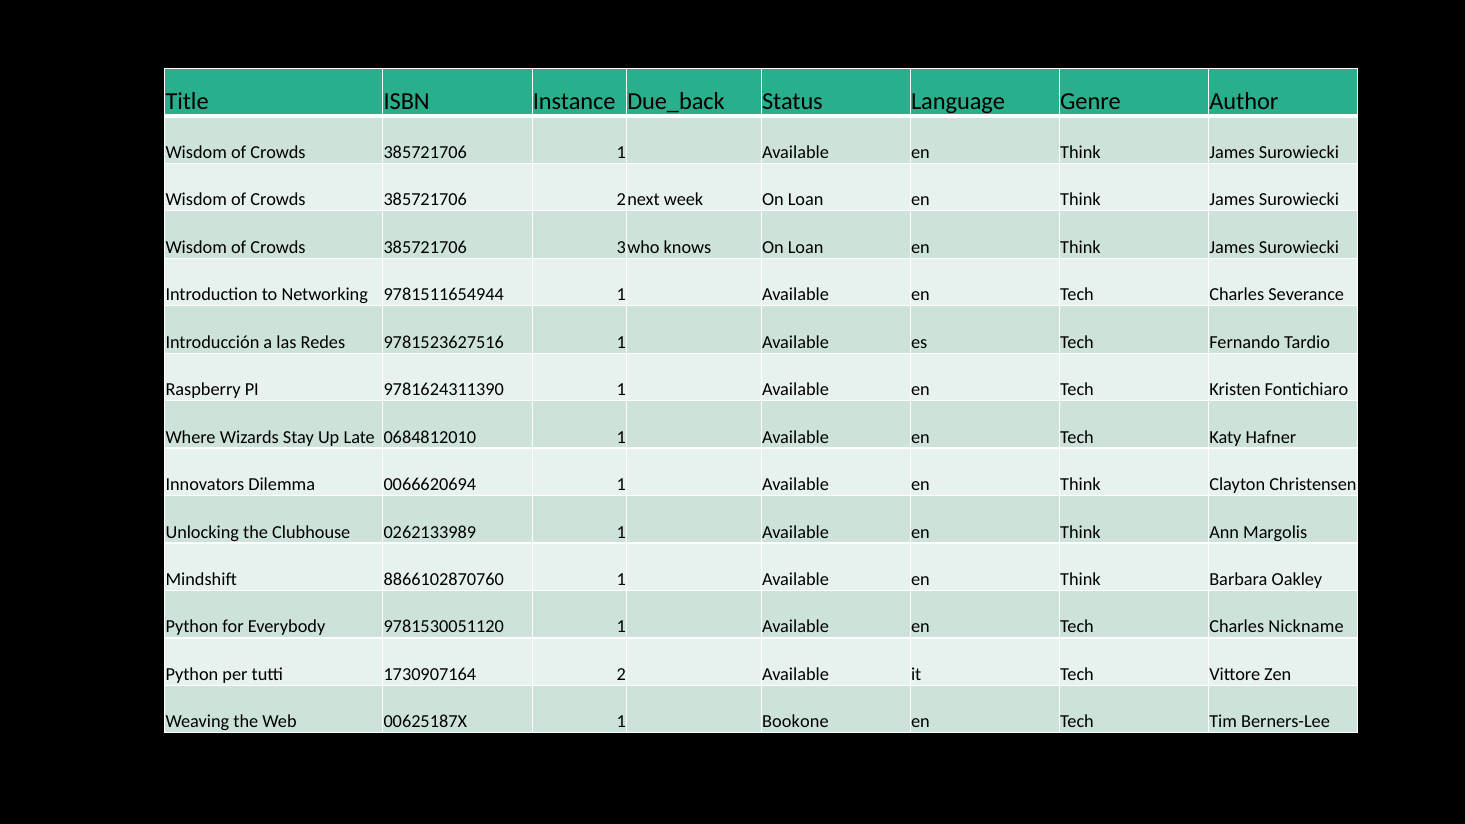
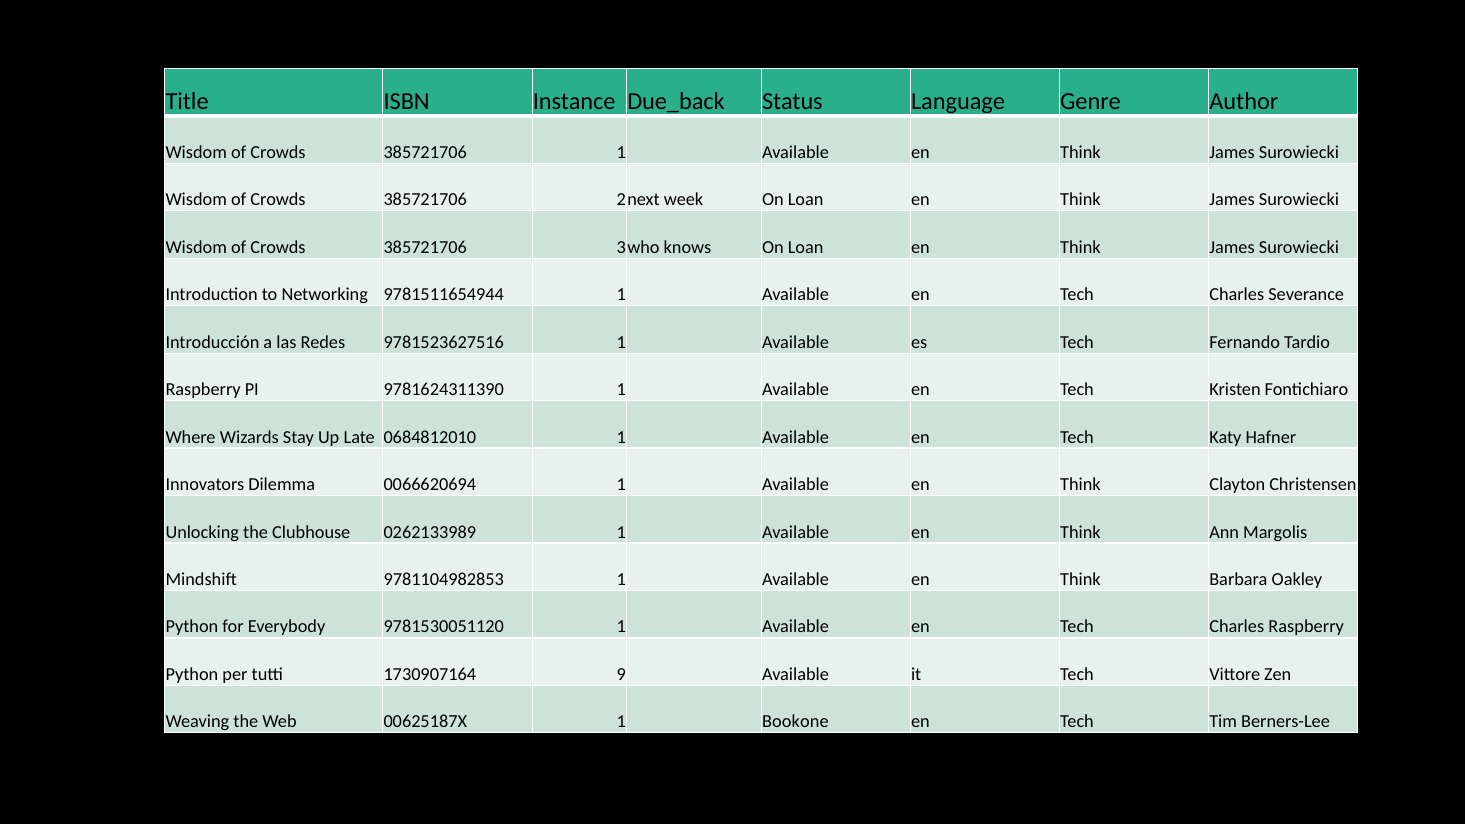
8866102870760: 8866102870760 -> 9781104982853 (444, 579)
Charles Nickname: Nickname -> Raspberry (1306, 627)
2: 2 -> 9 (621, 674)
